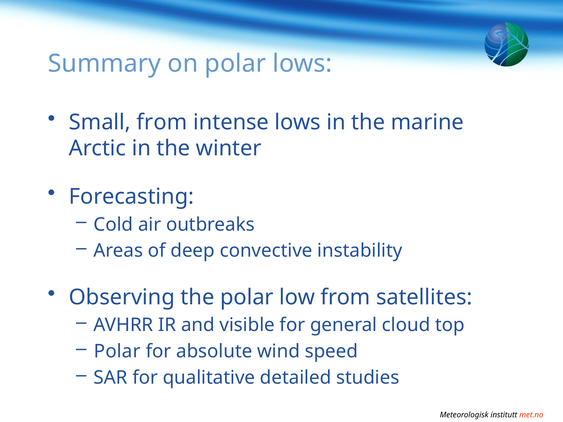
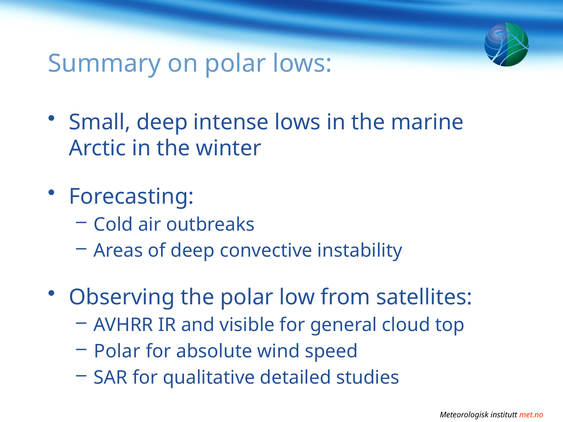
Small from: from -> deep (162, 122)
